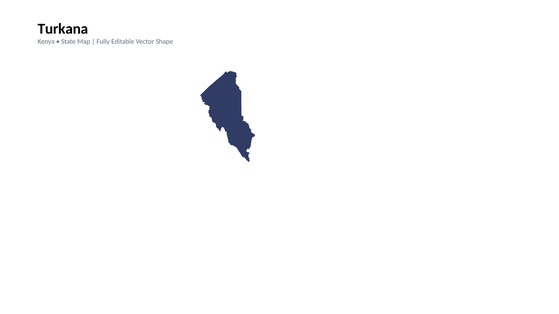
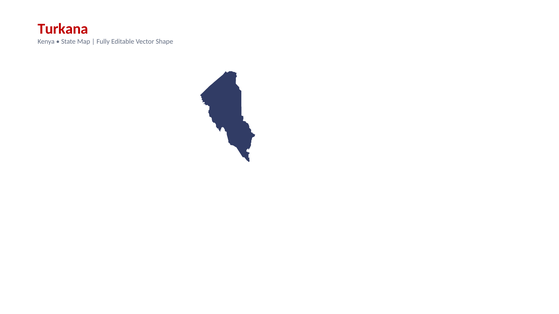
Turkana colour: black -> red (63, 29)
